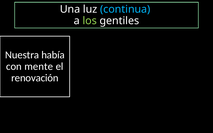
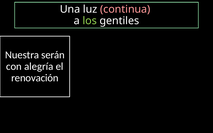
continua colour: light blue -> pink (125, 9)
había: había -> serán (53, 55)
mente: mente -> alegría (39, 66)
